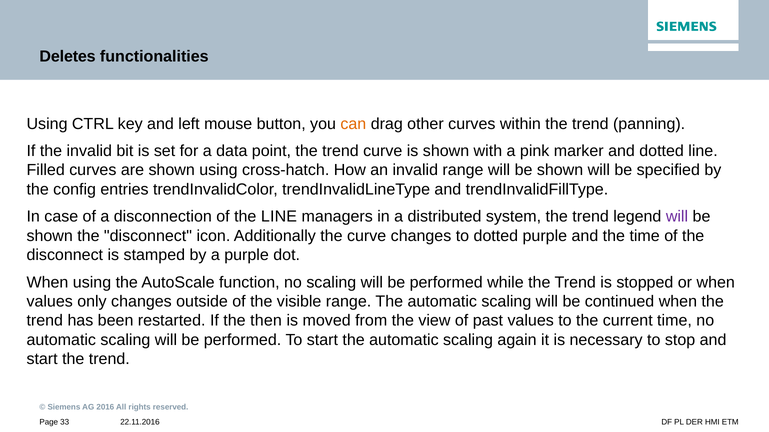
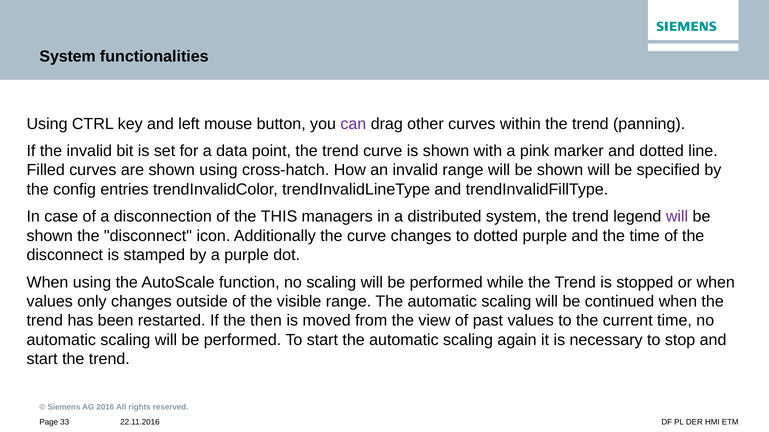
Deletes: Deletes -> System (68, 57)
can colour: orange -> purple (353, 124)
the LINE: LINE -> THIS (279, 217)
